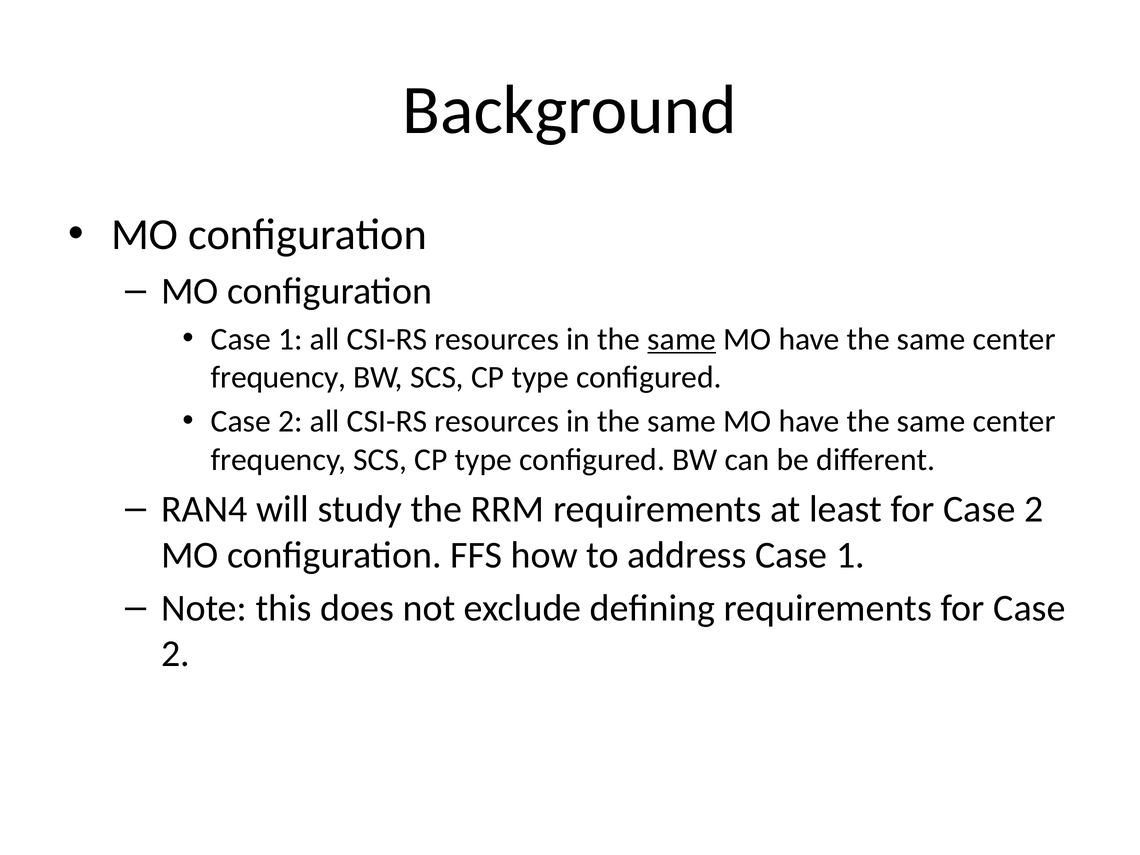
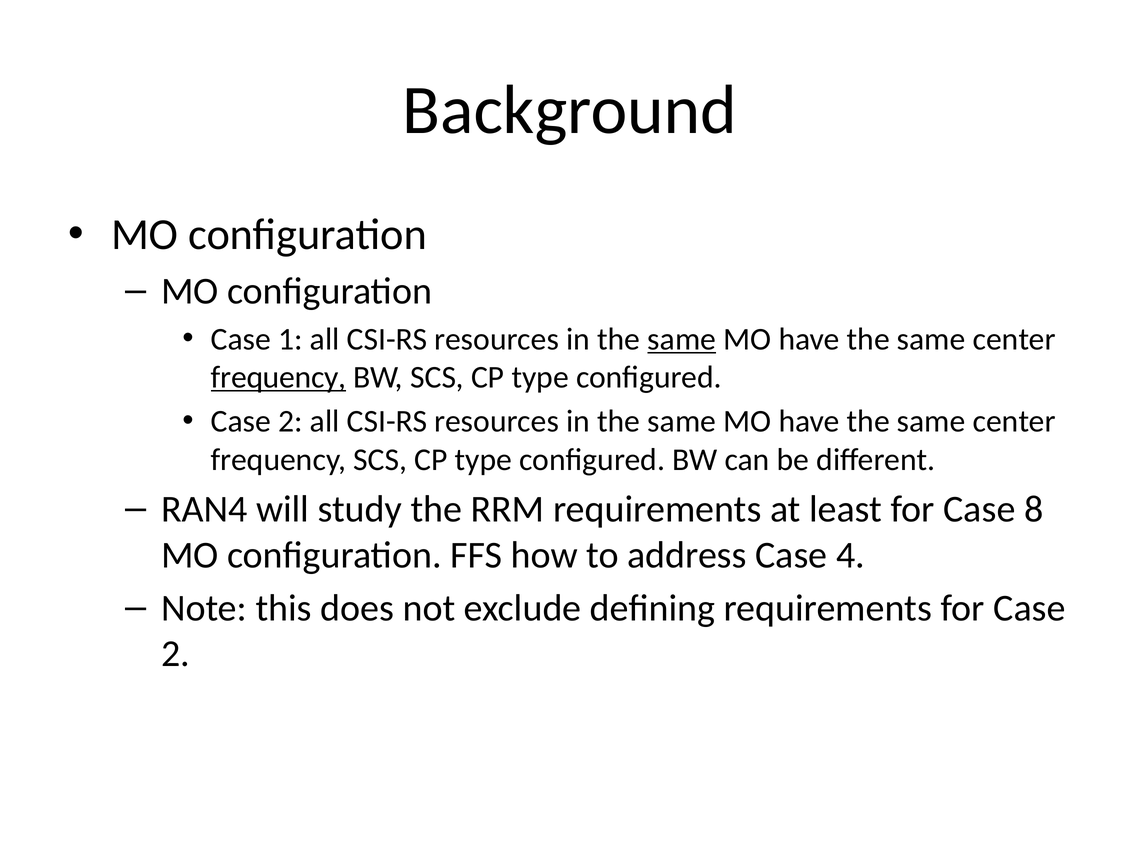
frequency underline: none -> present (279, 377)
least for Case 2: 2 -> 8 (1034, 509)
address Case 1: 1 -> 4 (850, 555)
